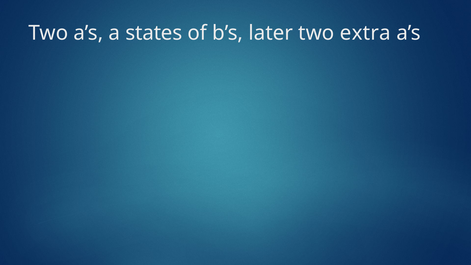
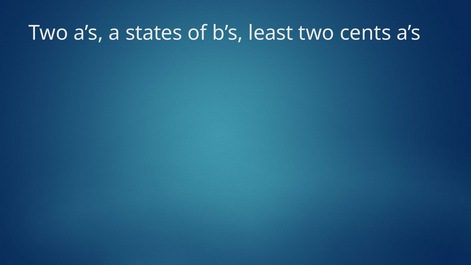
later: later -> least (271, 33)
extra: extra -> cents (365, 33)
